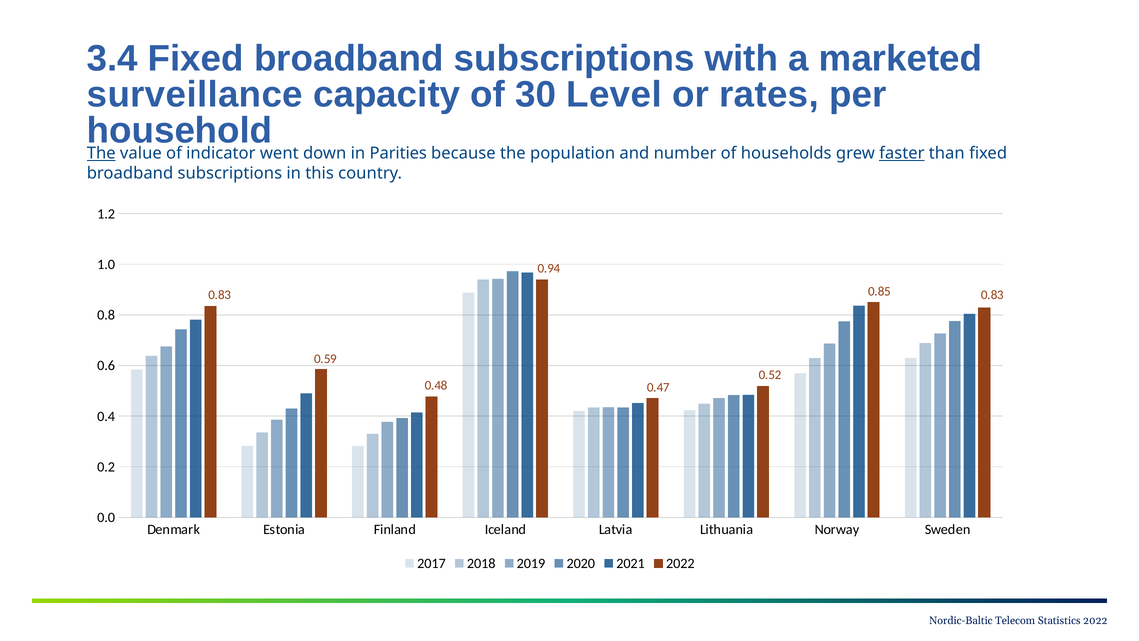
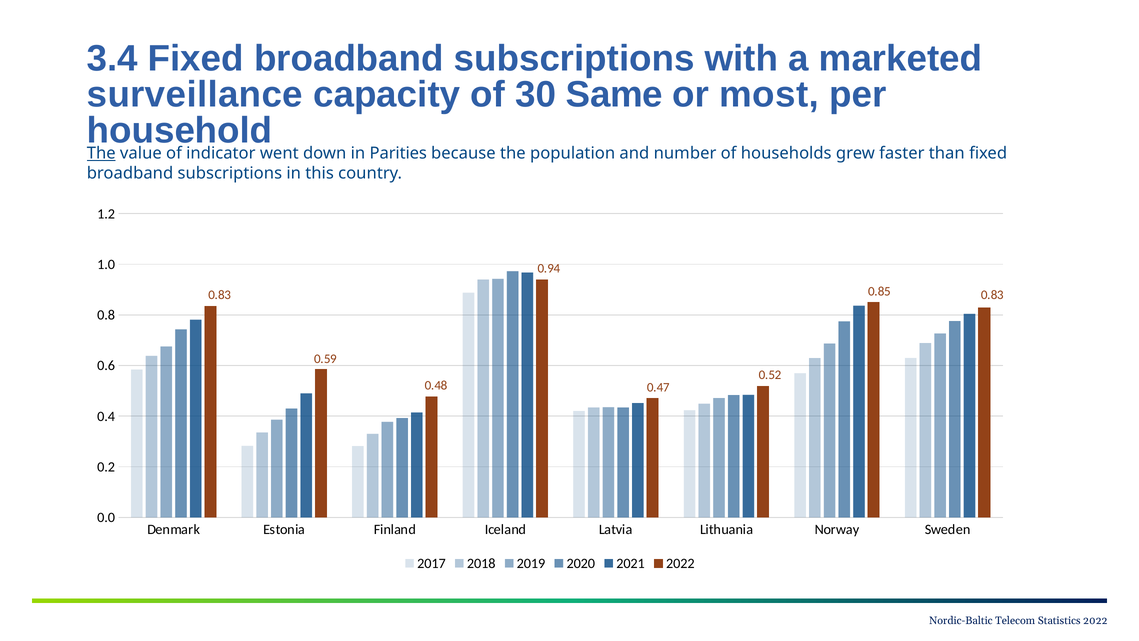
Level: Level -> Same (614, 95)
rates: rates -> most (769, 95)
faster underline: present -> none (902, 153)
